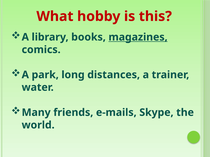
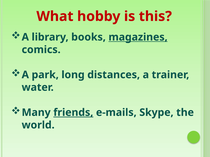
friends underline: none -> present (73, 113)
